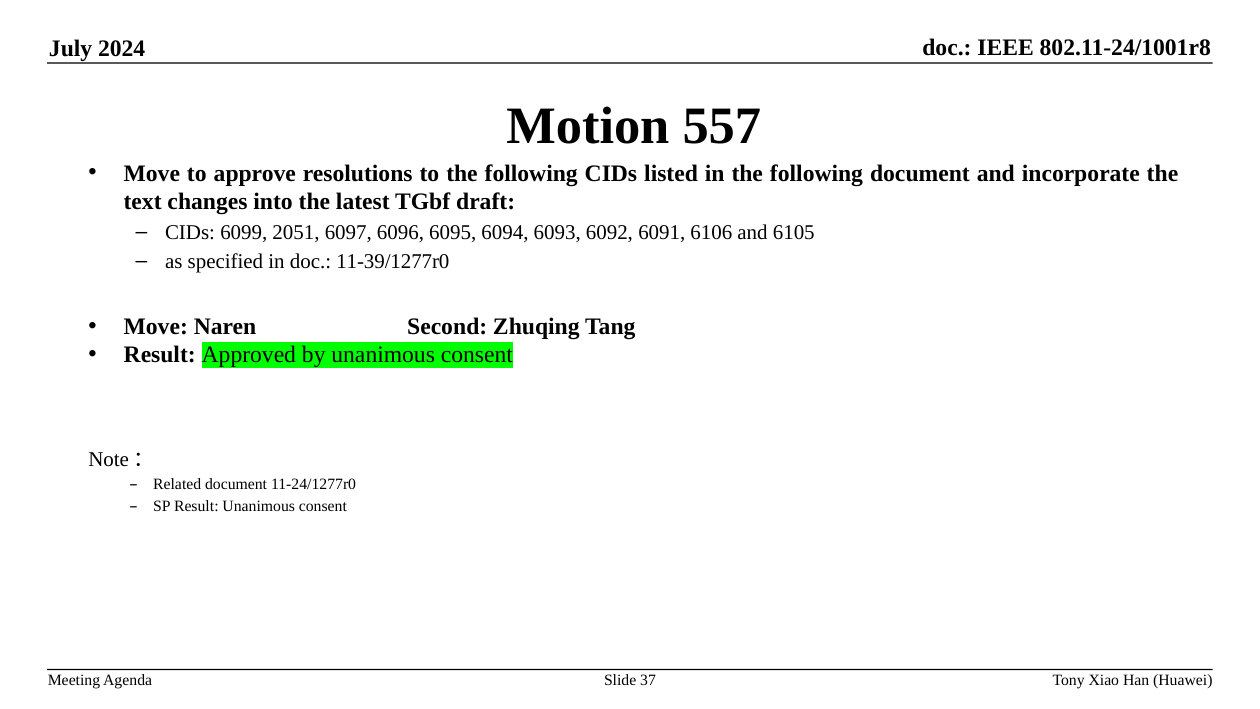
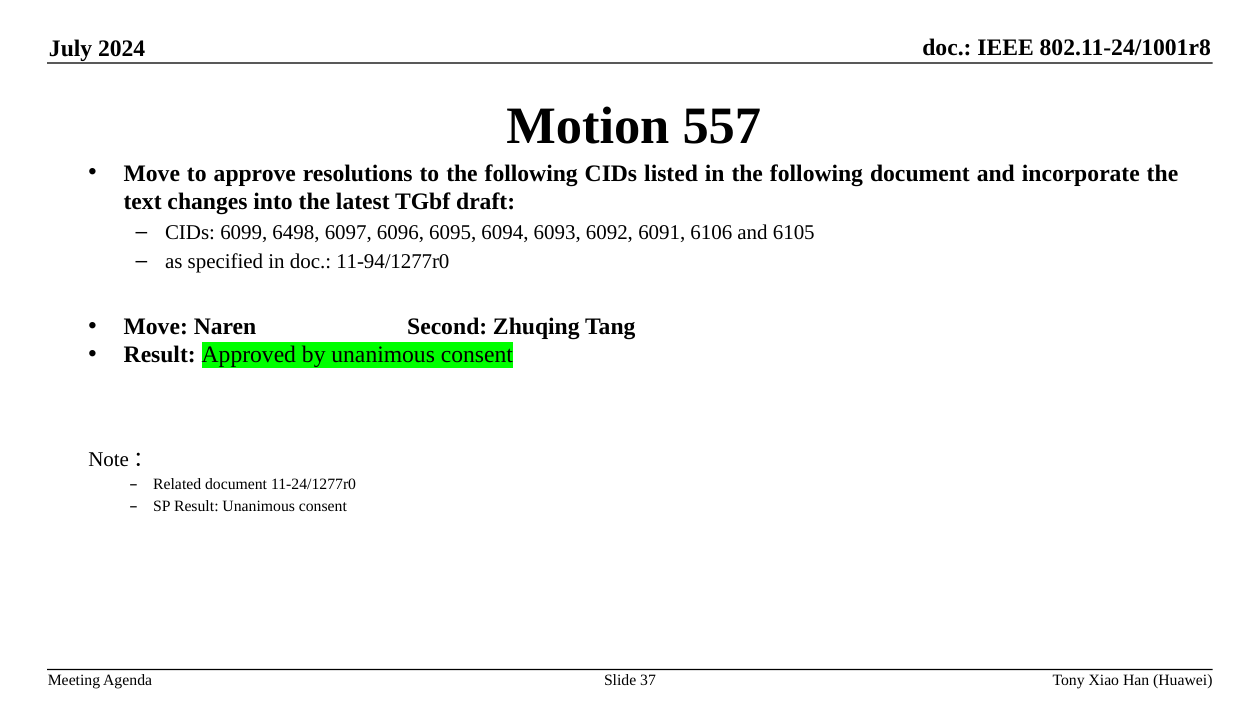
2051: 2051 -> 6498 (296, 233)
11-39/1277r0: 11-39/1277r0 -> 11-94/1277r0 (393, 262)
